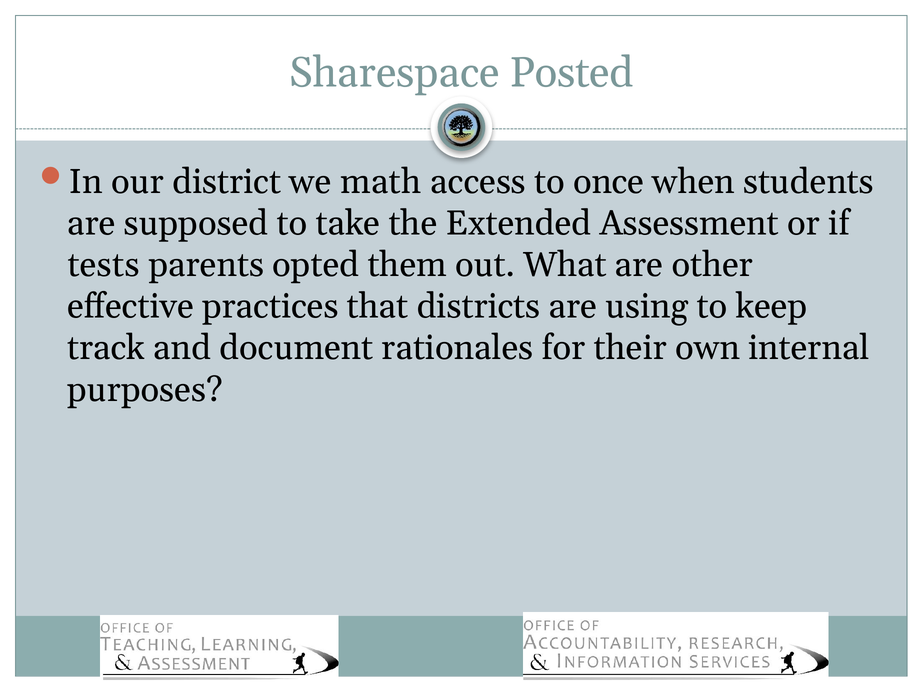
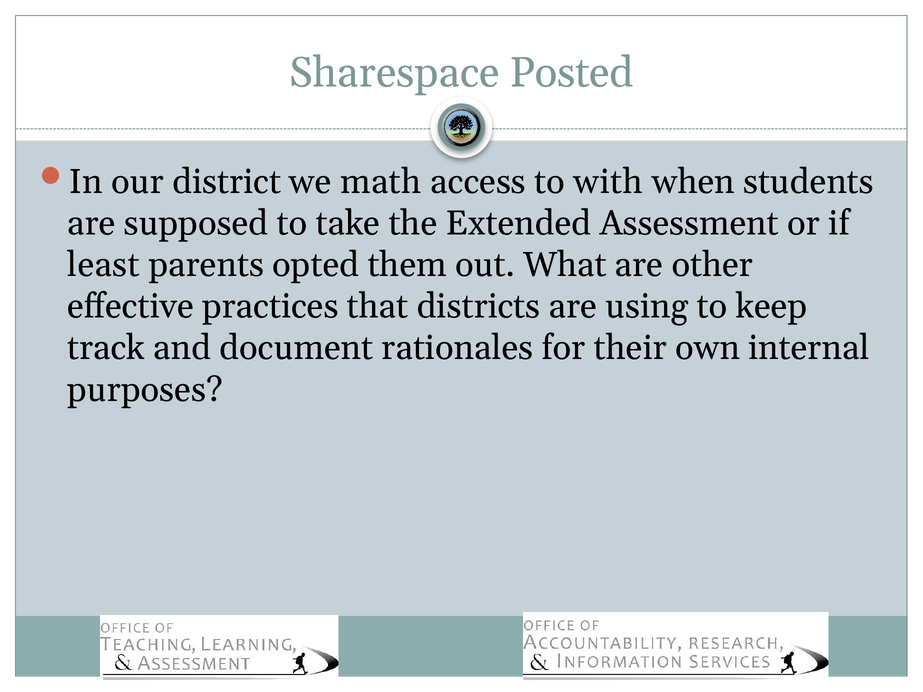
once: once -> with (608, 182)
tests: tests -> least (104, 265)
